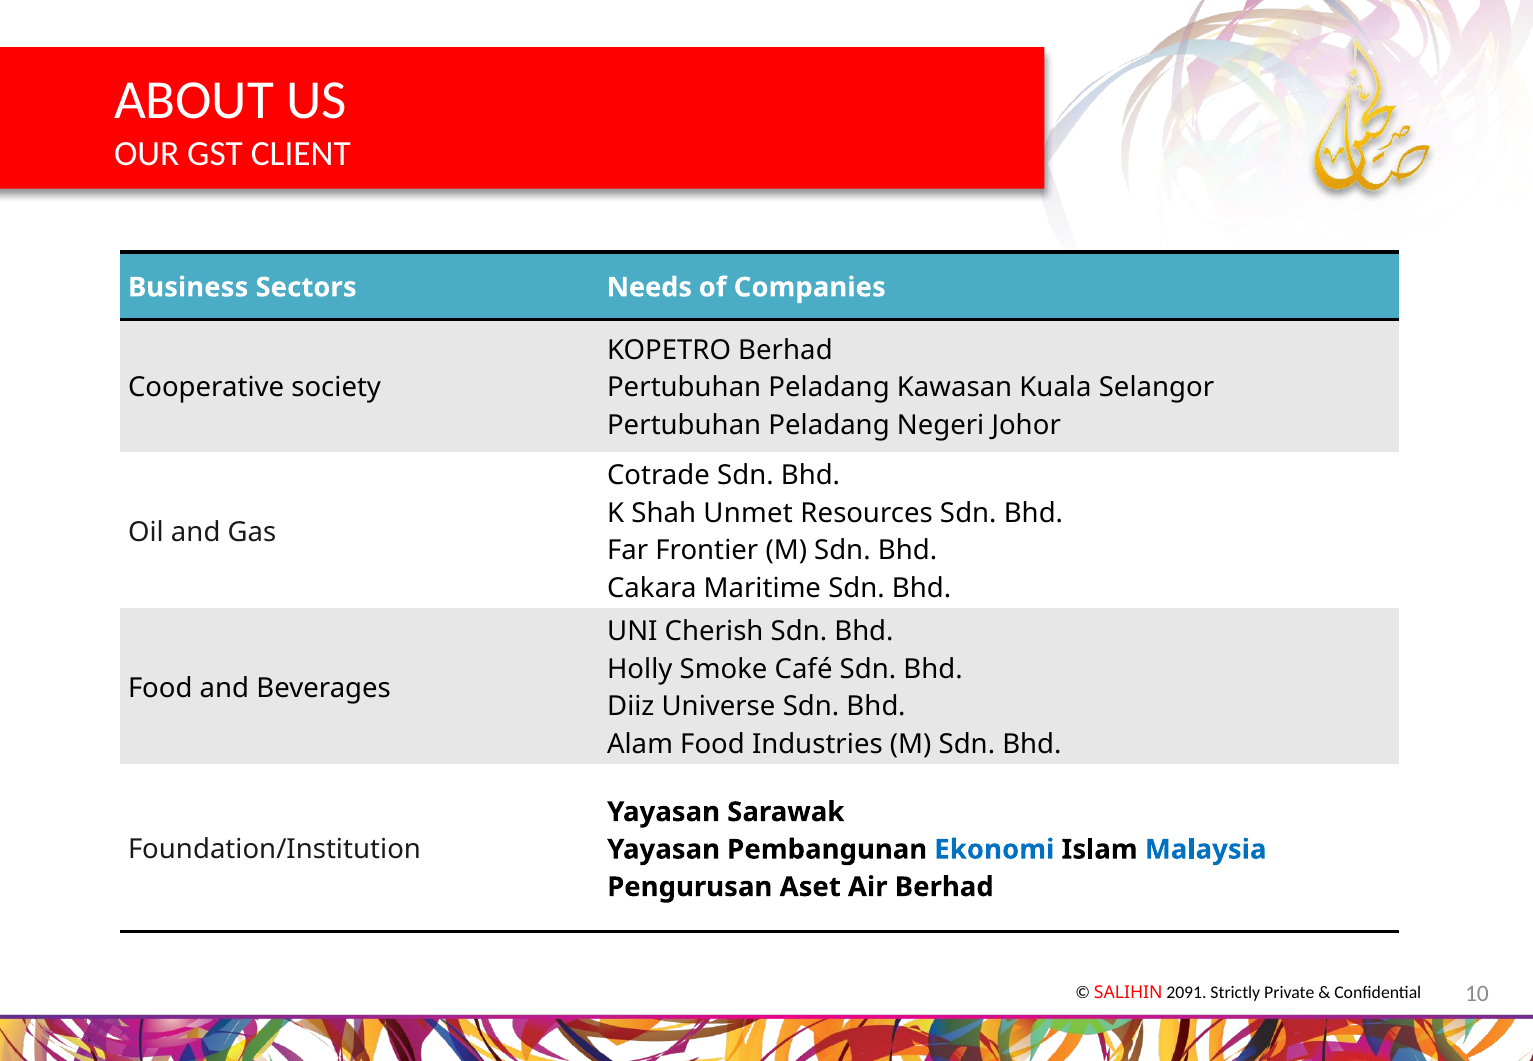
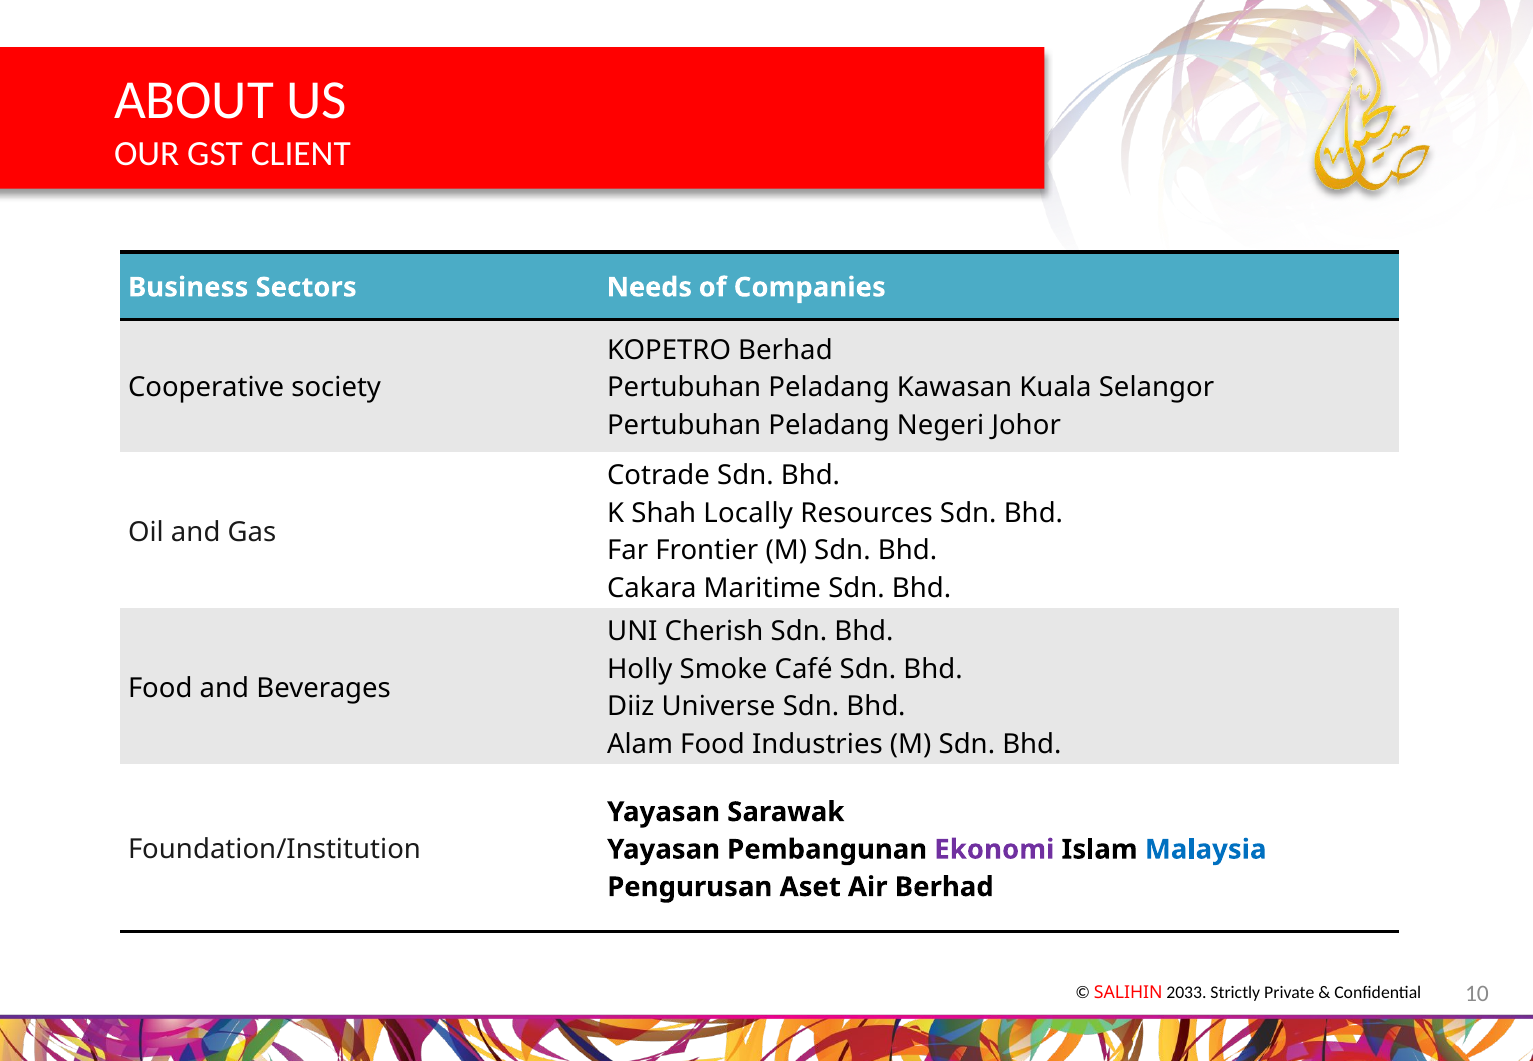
Unmet: Unmet -> Locally (748, 513)
Ekonomi colour: blue -> purple (994, 850)
2091: 2091 -> 2033 (1186, 993)
